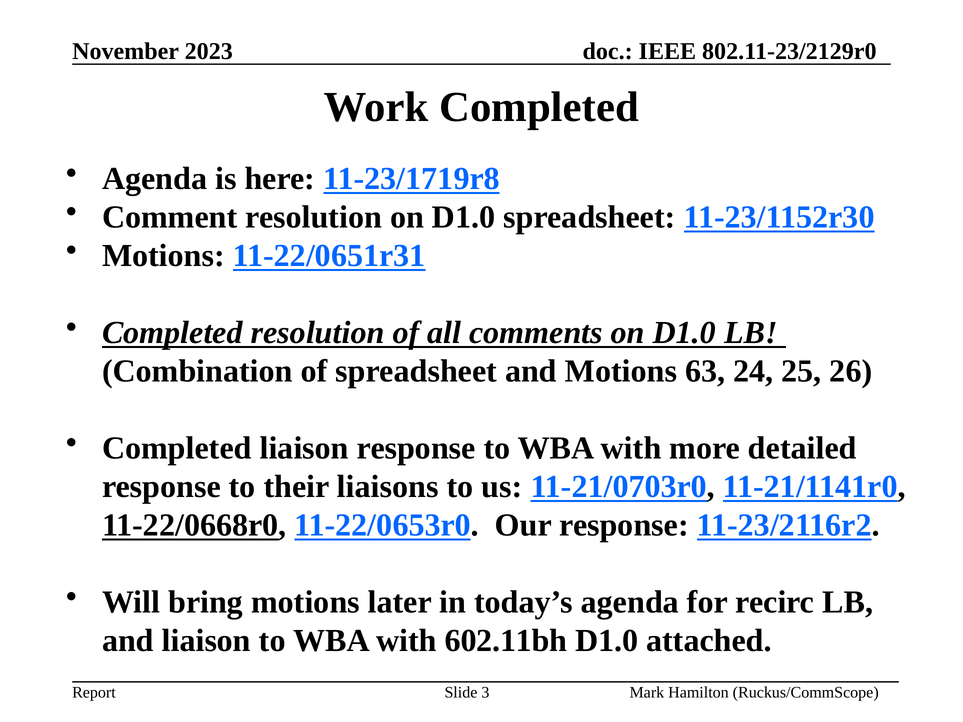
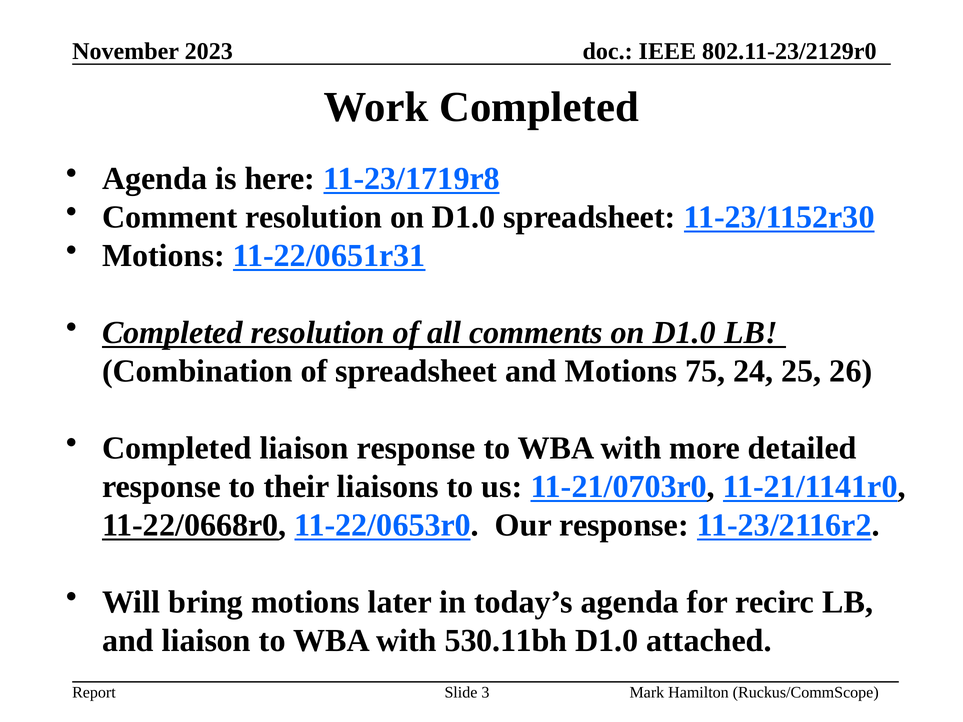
63: 63 -> 75 (705, 371)
602.11bh: 602.11bh -> 530.11bh (506, 641)
